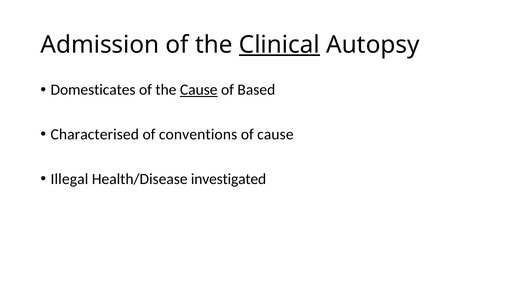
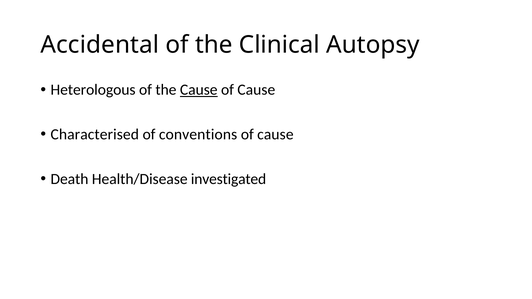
Admission: Admission -> Accidental (100, 45)
Clinical underline: present -> none (279, 45)
Domesticates: Domesticates -> Heterologous (93, 90)
Based: Based -> Cause (256, 90)
Illegal: Illegal -> Death (69, 179)
